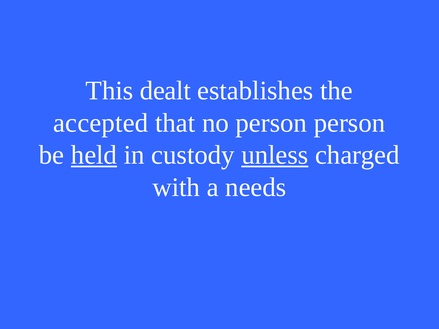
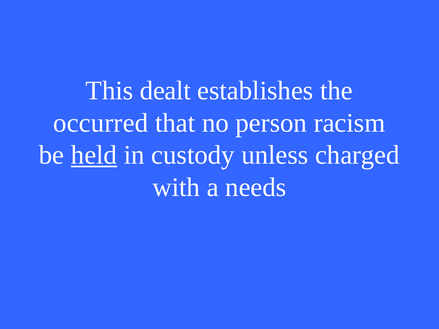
accepted: accepted -> occurred (101, 123)
person person: person -> racism (349, 123)
unless underline: present -> none (275, 155)
